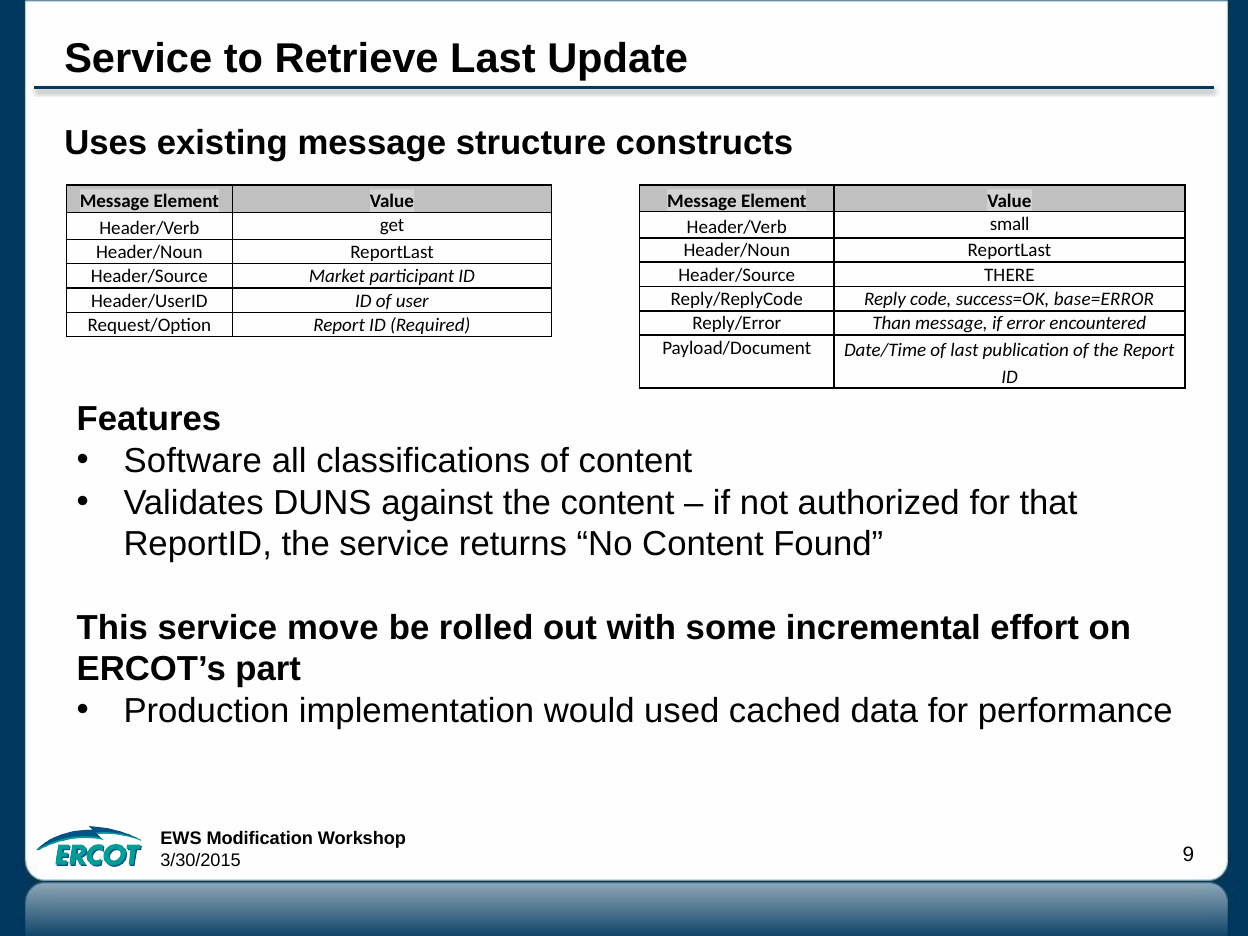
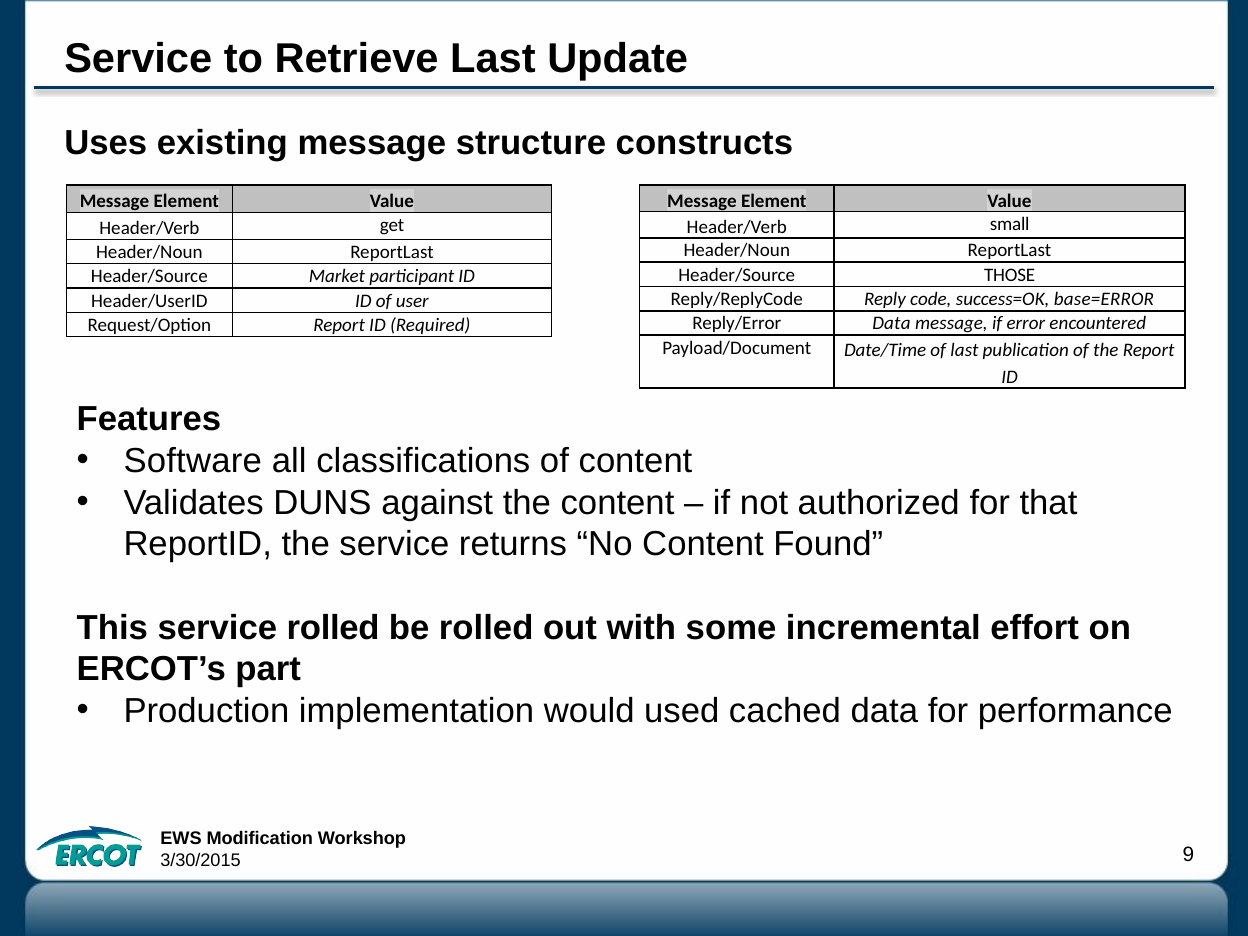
THERE: THERE -> THOSE (1010, 275)
Reply/Error Than: Than -> Data (891, 324)
service move: move -> rolled (333, 628)
